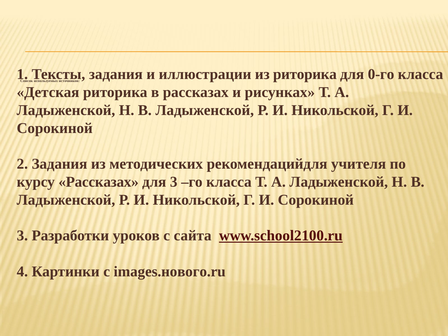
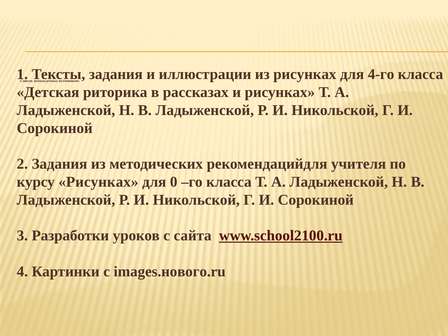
из риторика: риторика -> рисунках (305, 74)
0-го: 0-го -> 4-го (381, 74)
курсу Рассказах: Рассказах -> Рисунках (98, 182)
для 3: 3 -> 0 (174, 182)
